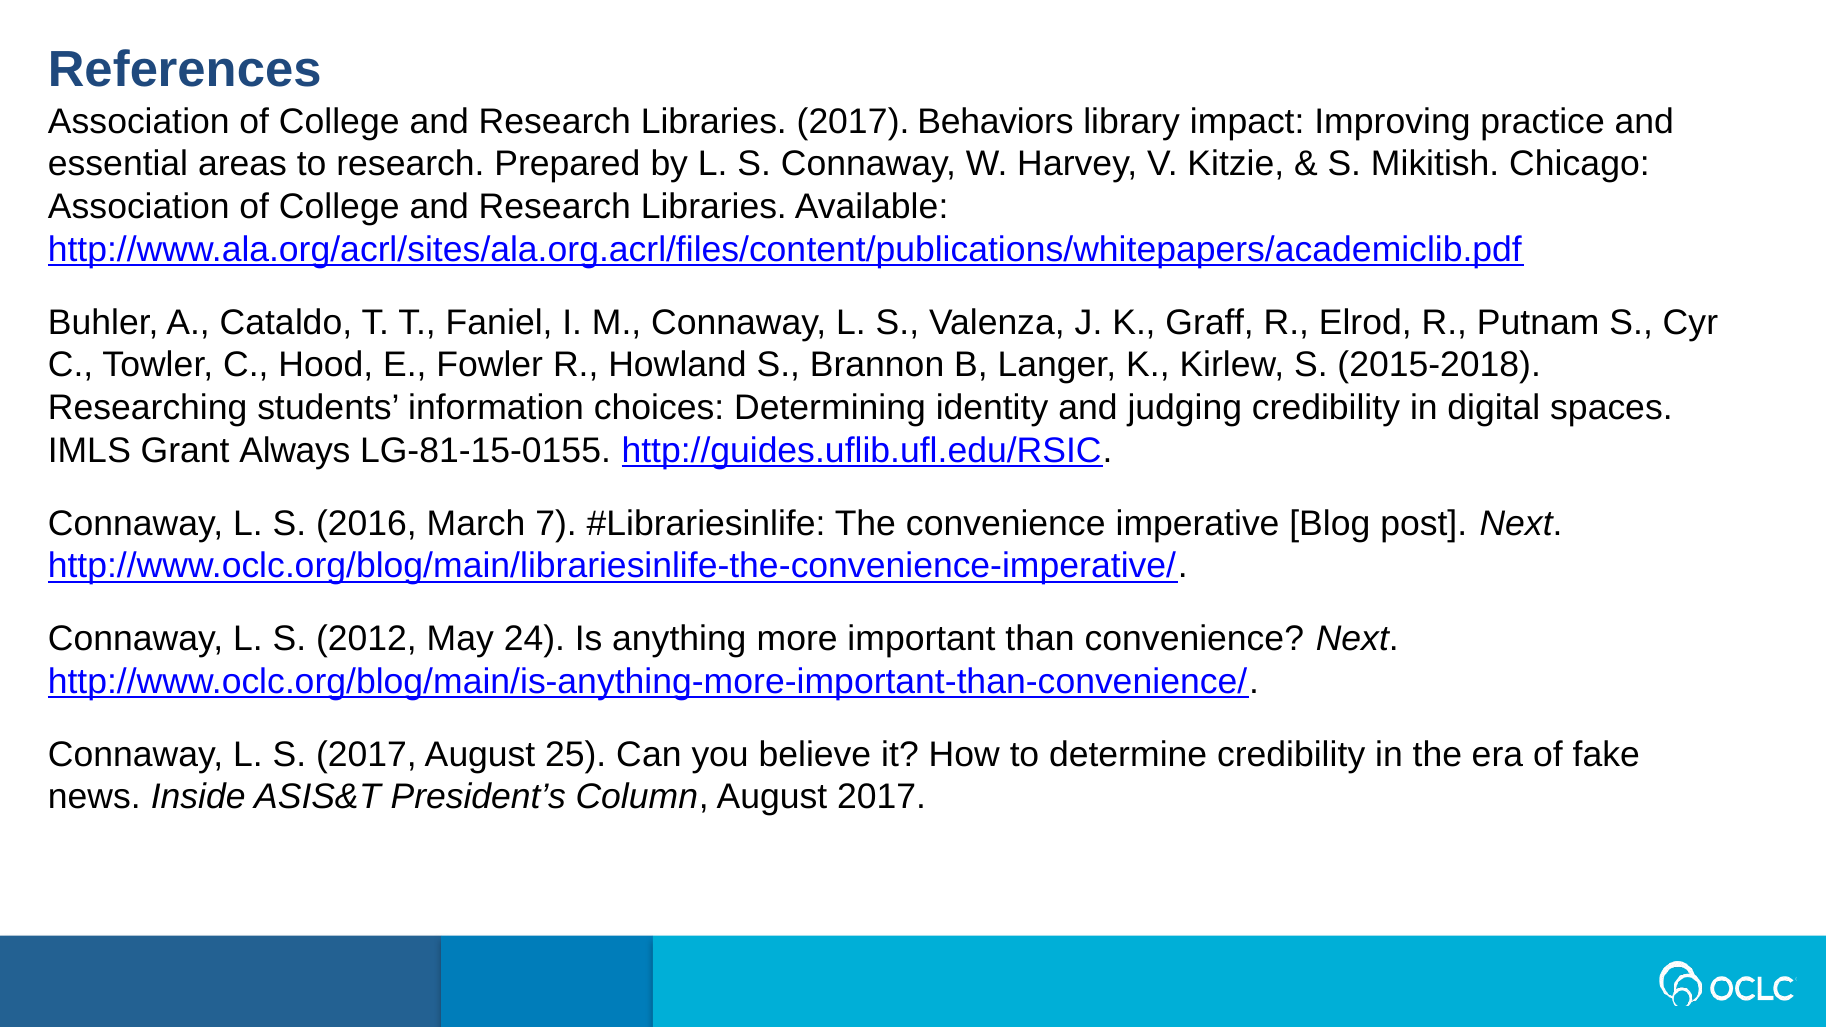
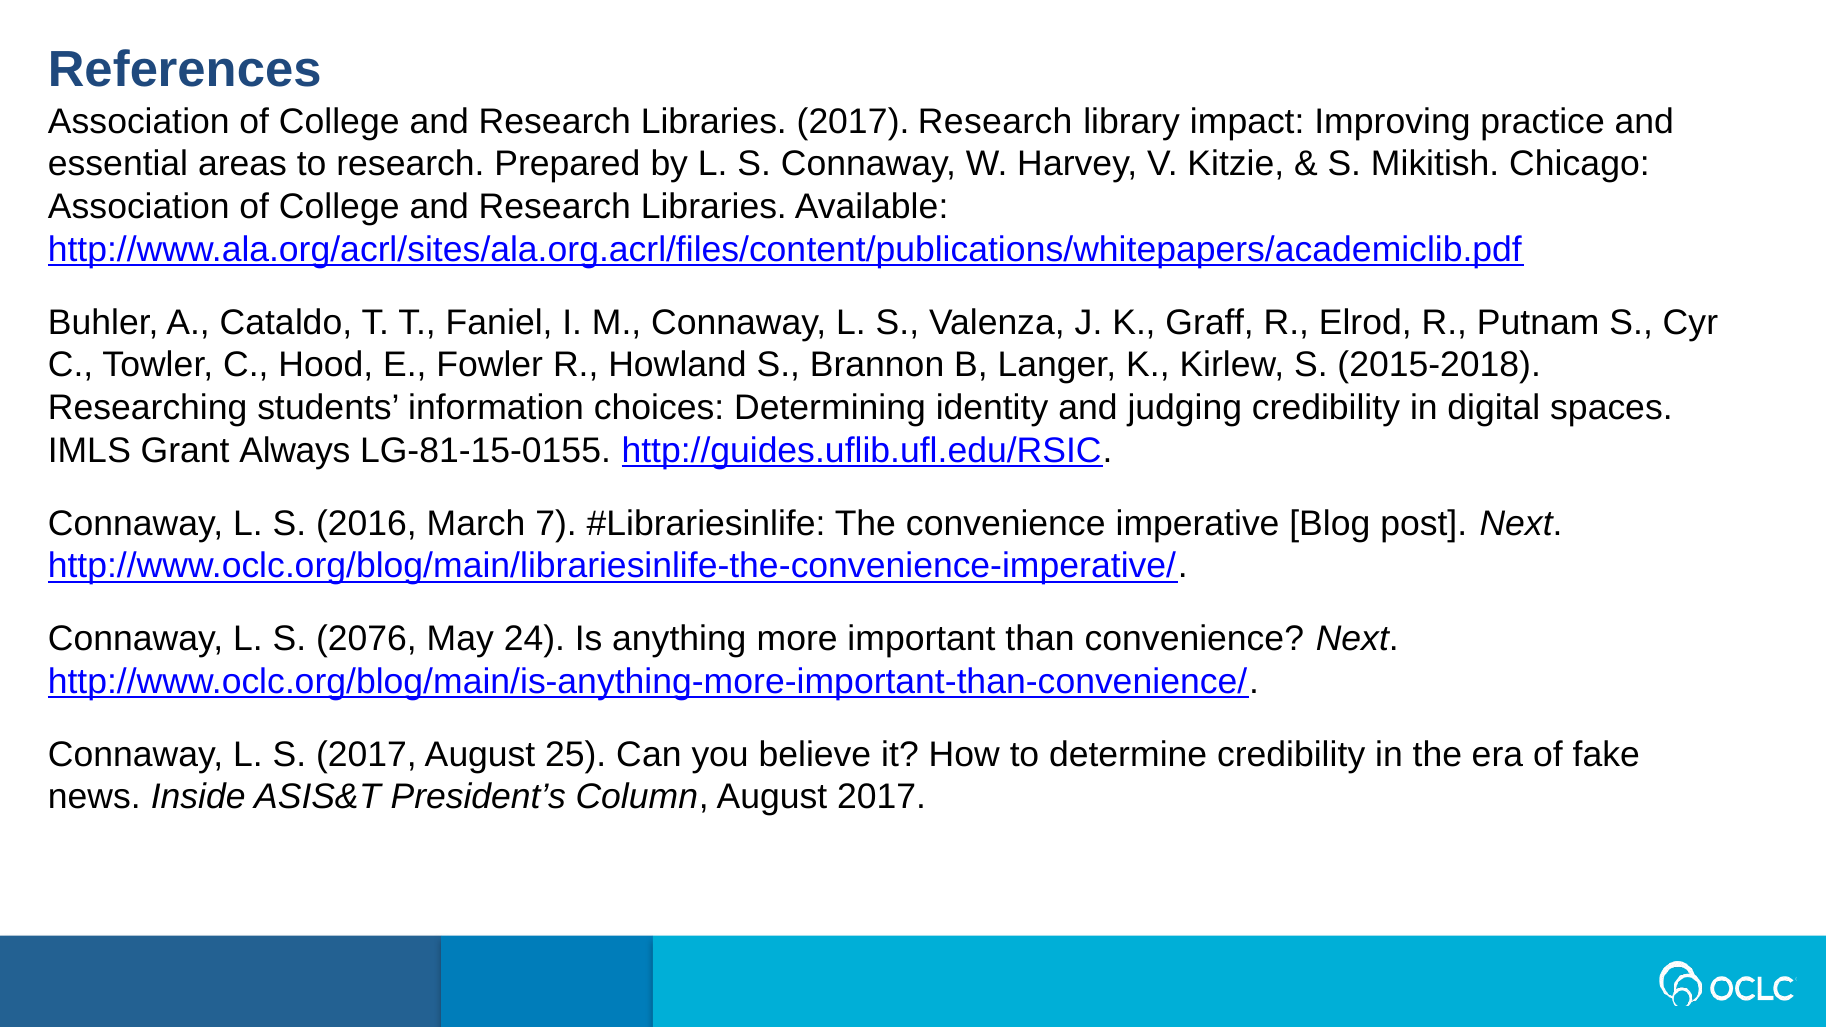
2017 Behaviors: Behaviors -> Research (995, 122)
2012: 2012 -> 2076 (366, 639)
